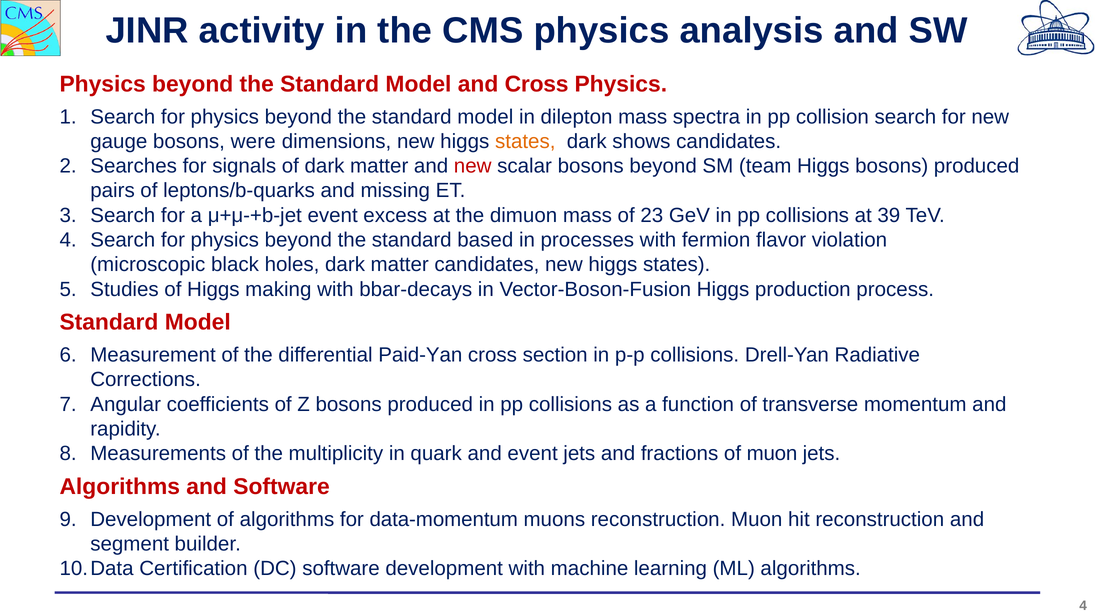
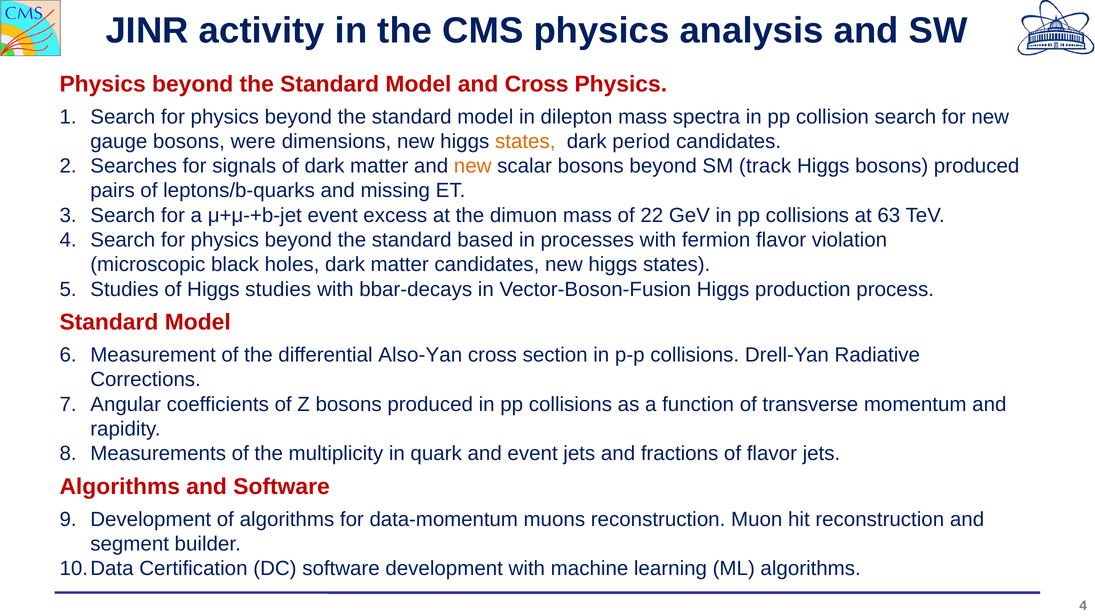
shows: shows -> period (641, 141)
new colour: red -> orange (473, 166)
team: team -> track (765, 166)
23: 23 -> 22 (652, 215)
39: 39 -> 63 (889, 215)
Higgs making: making -> studies (278, 289)
Paid-Yan: Paid-Yan -> Also-Yan (420, 355)
of muon: muon -> flavor (772, 453)
